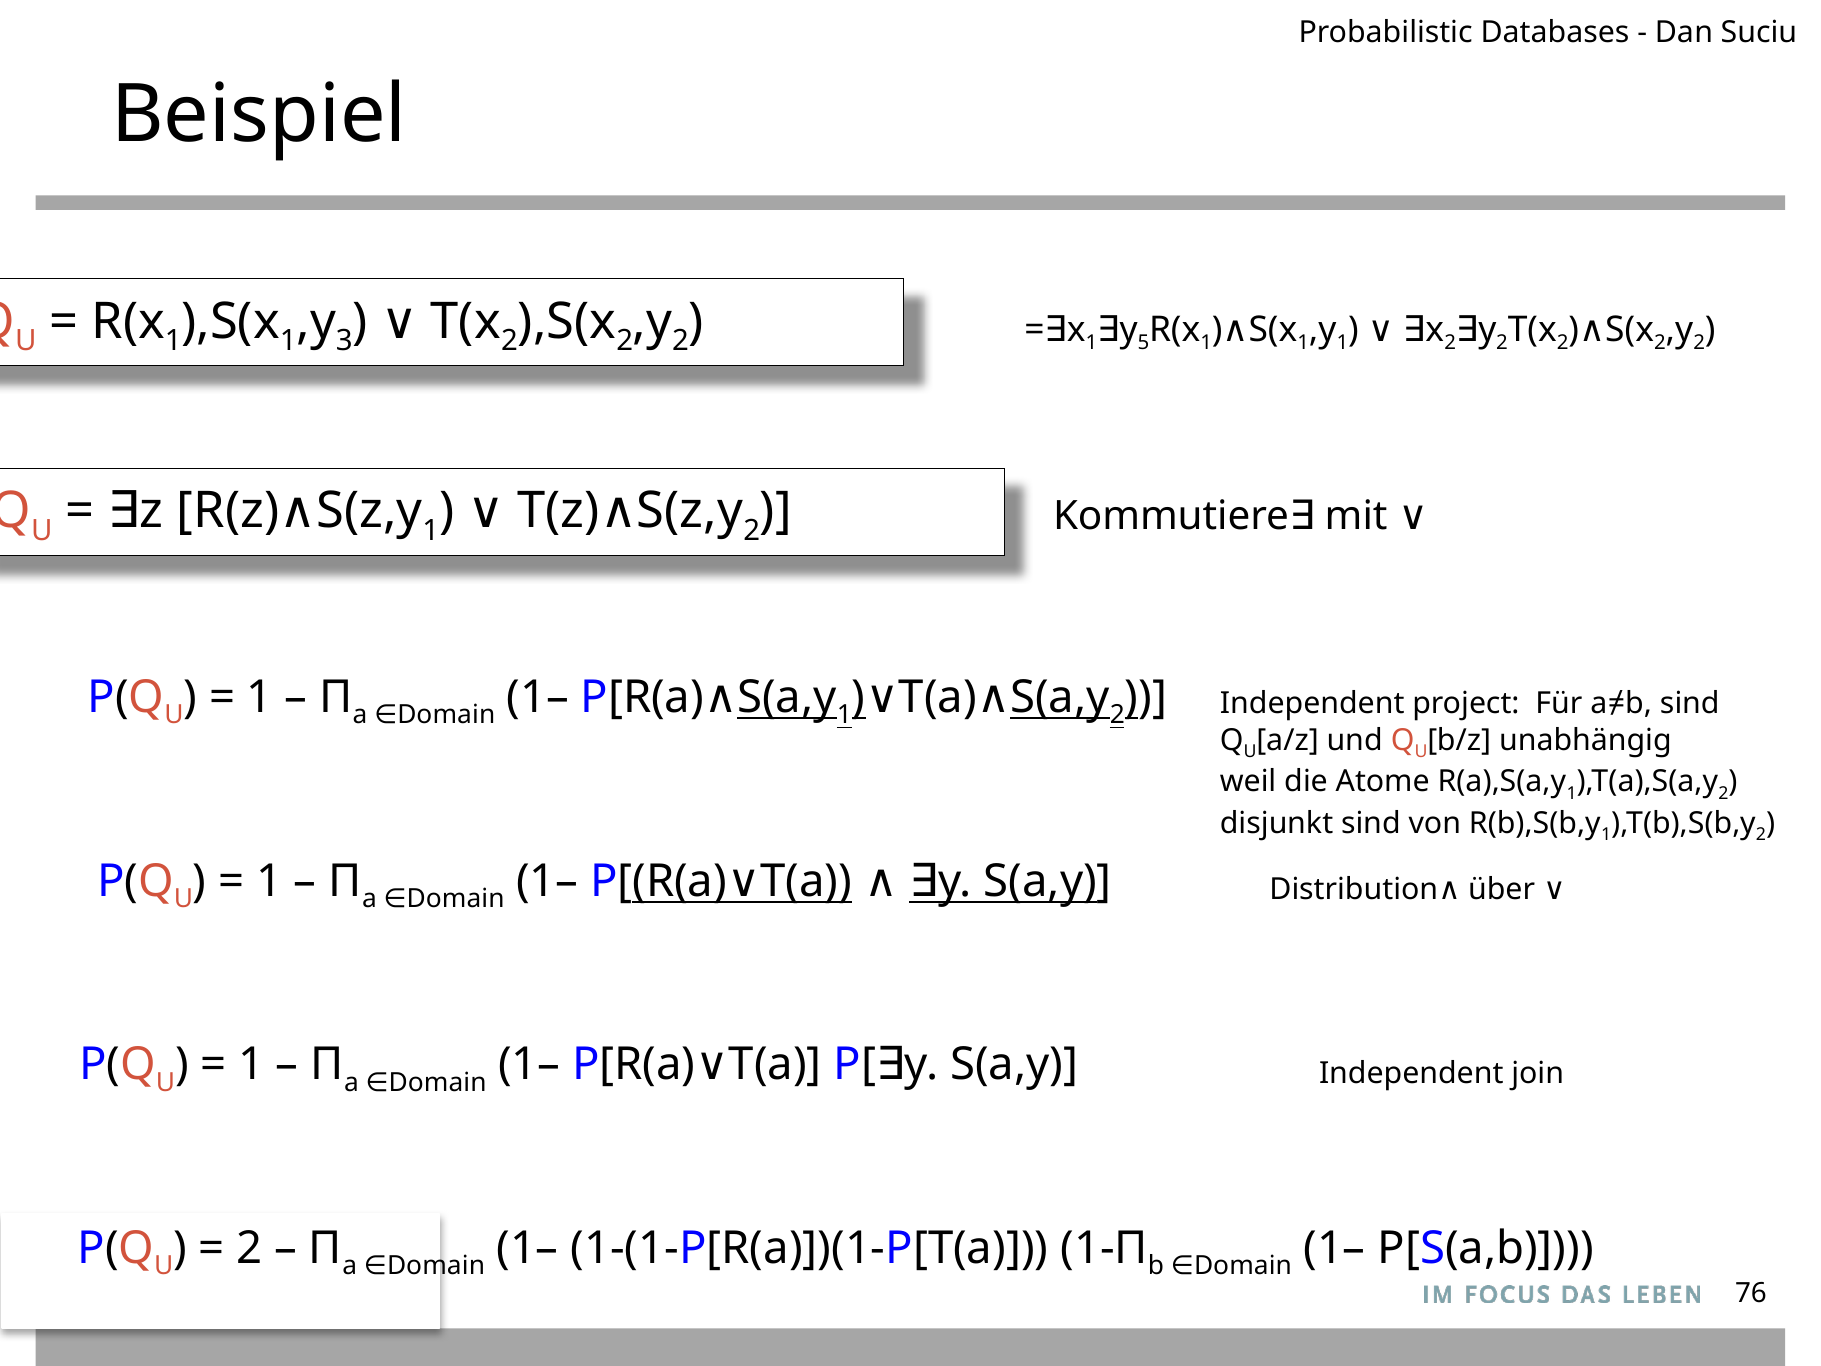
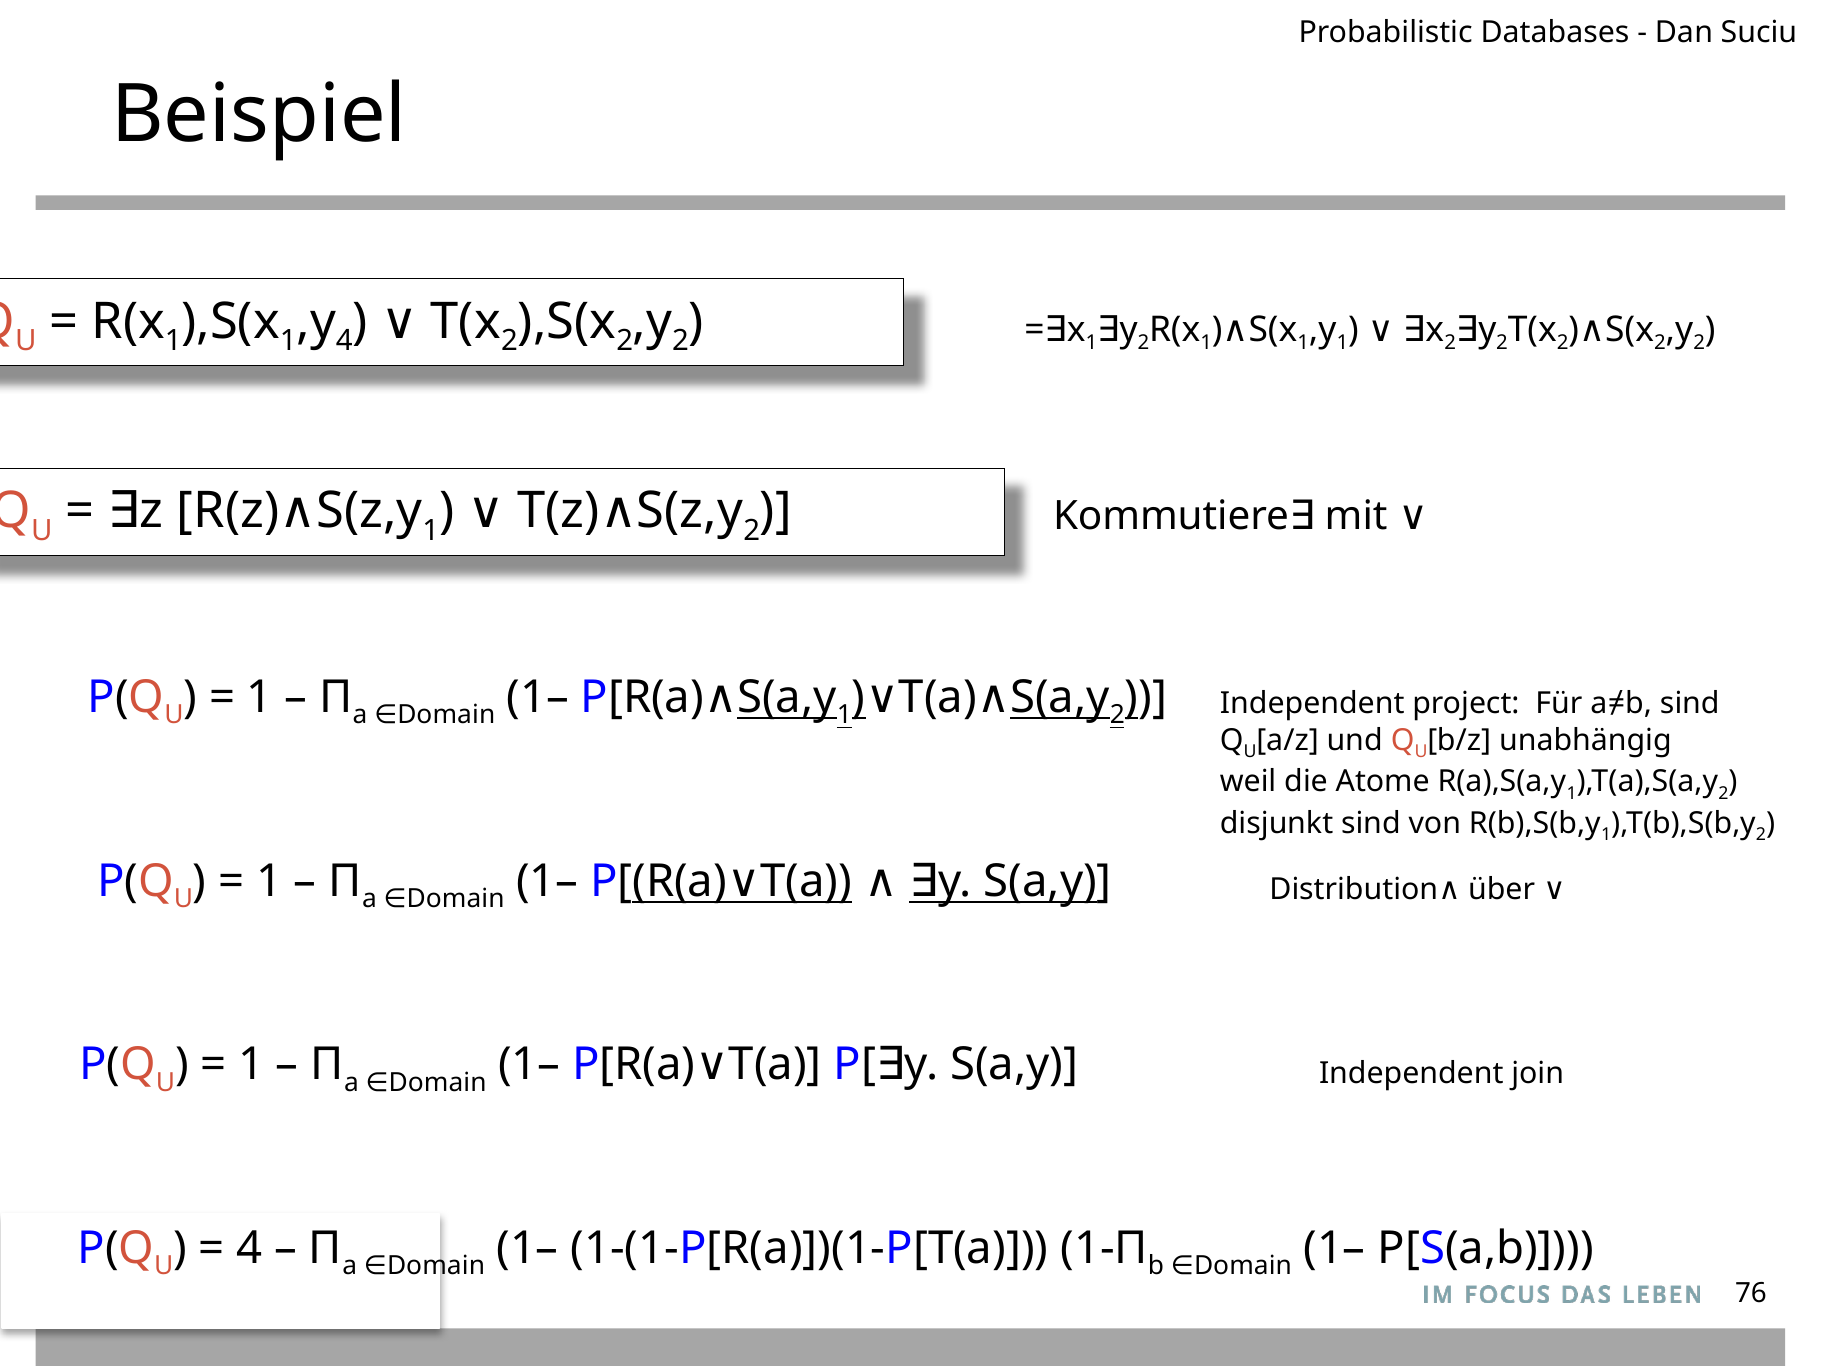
3: 3 -> 4 (344, 341)
5: 5 -> 2 (1143, 343)
2: 2 -> 4 (249, 1248)
